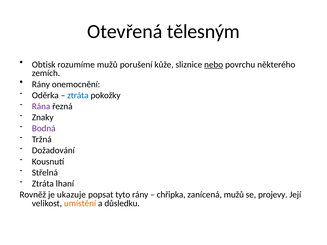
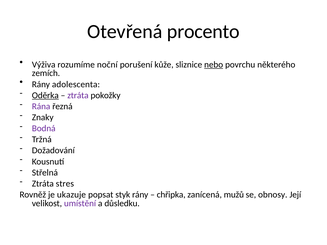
tělesným: tělesným -> procento (203, 32)
Obtisk: Obtisk -> Výživa (44, 65)
rozumíme mužů: mužů -> noční (107, 65)
onemocnění: onemocnění -> adolescenta (76, 84)
Oděrka underline: none -> present (45, 95)
ztráta colour: blue -> purple (78, 95)
lhaní: lhaní -> stres (65, 184)
tyto: tyto -> styk (123, 195)
projevy: projevy -> obnosy (273, 195)
umístění colour: orange -> purple (80, 204)
